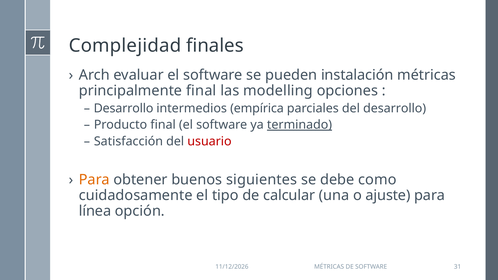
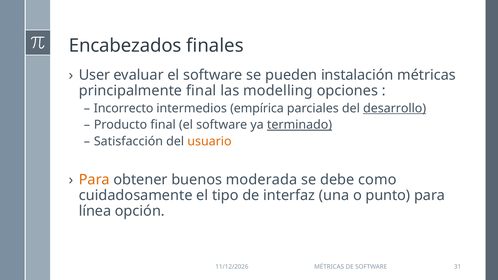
Complejidad: Complejidad -> Encabezados (125, 46)
Arch: Arch -> User (94, 75)
Desarrollo: Desarrollo -> Incorrecto (124, 108)
desarrollo underline: none -> present (395, 108)
usuario colour: red -> orange (209, 141)
siguientes: siguientes -> moderada (262, 180)
calcular: calcular -> interfaz (289, 195)
ajuste: ajuste -> punto (388, 195)
